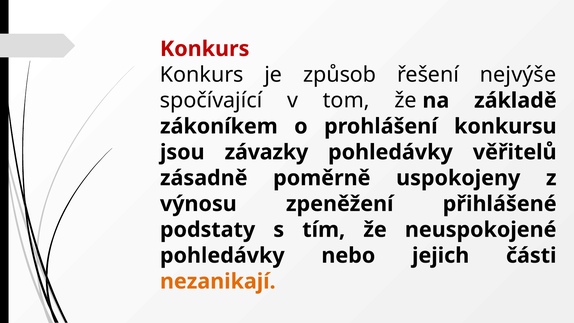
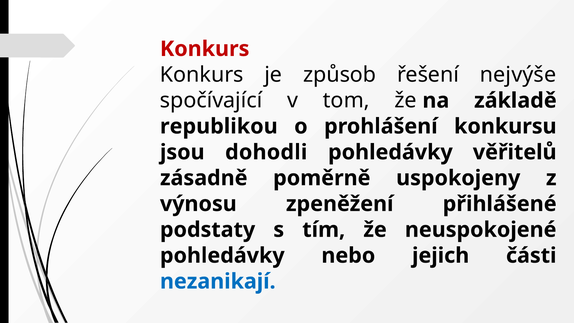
zákoníkem: zákoníkem -> republikou (219, 126)
závazky: závazky -> dohodli (266, 152)
nezanikají colour: orange -> blue (218, 281)
